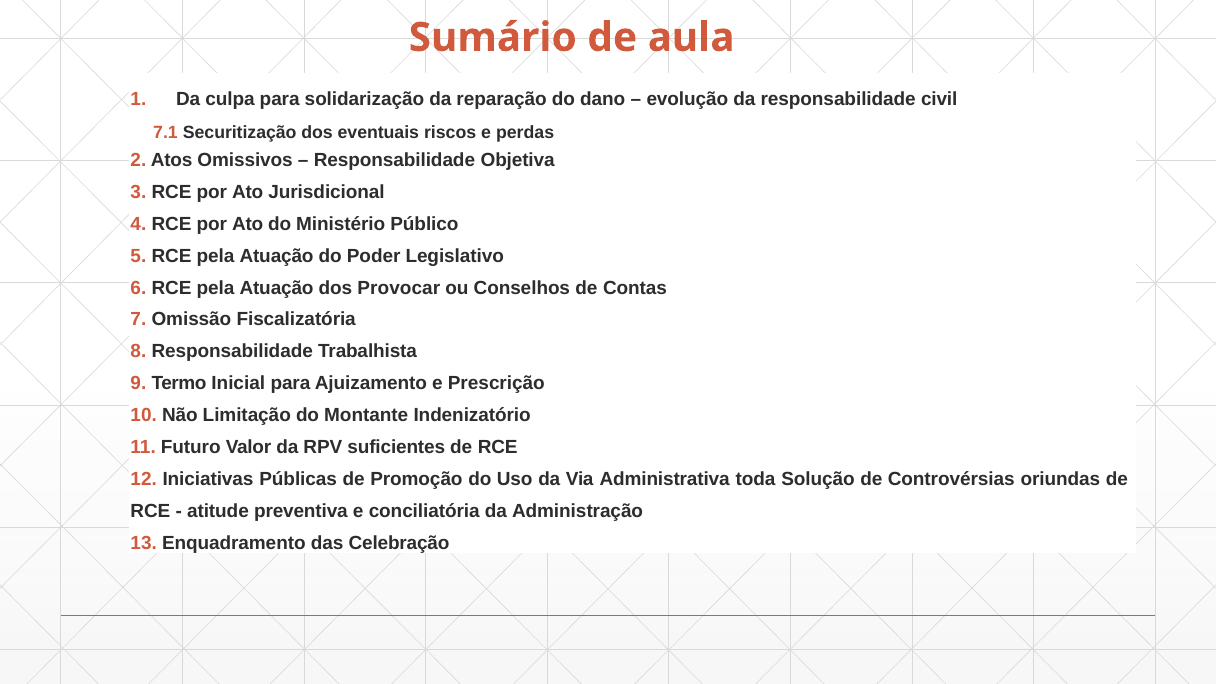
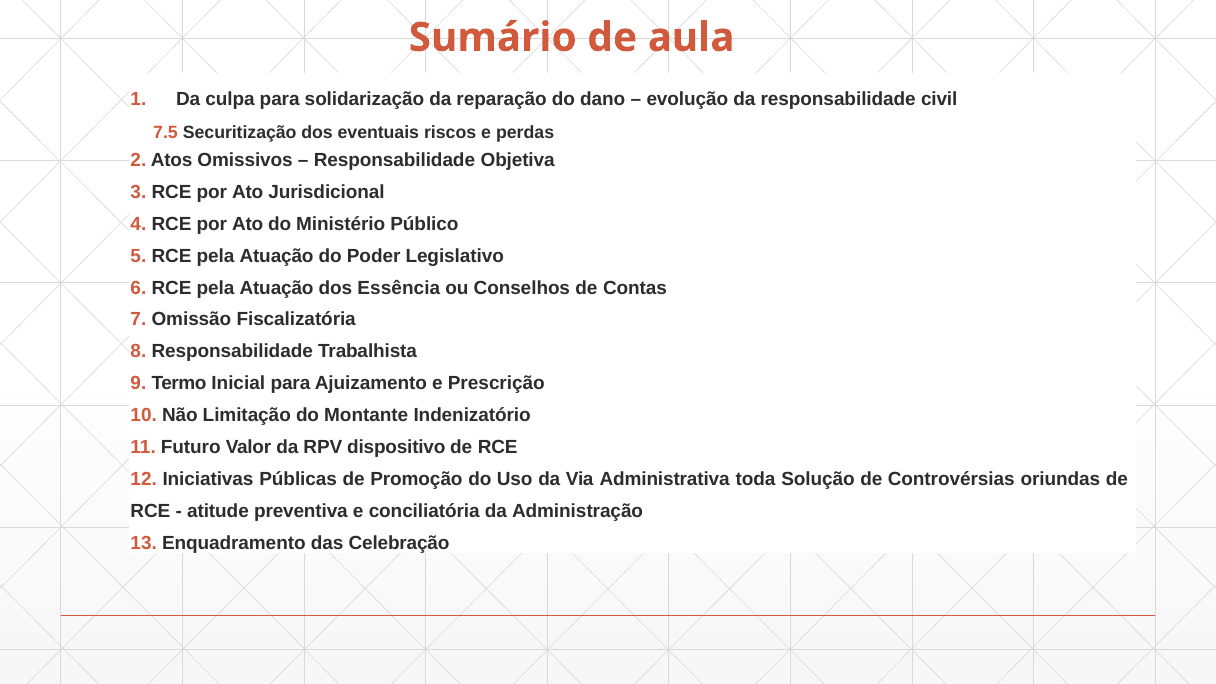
7.1: 7.1 -> 7.5 (166, 132)
Provocar: Provocar -> Essência (399, 288)
suficientes: suficientes -> dispositivo (396, 447)
